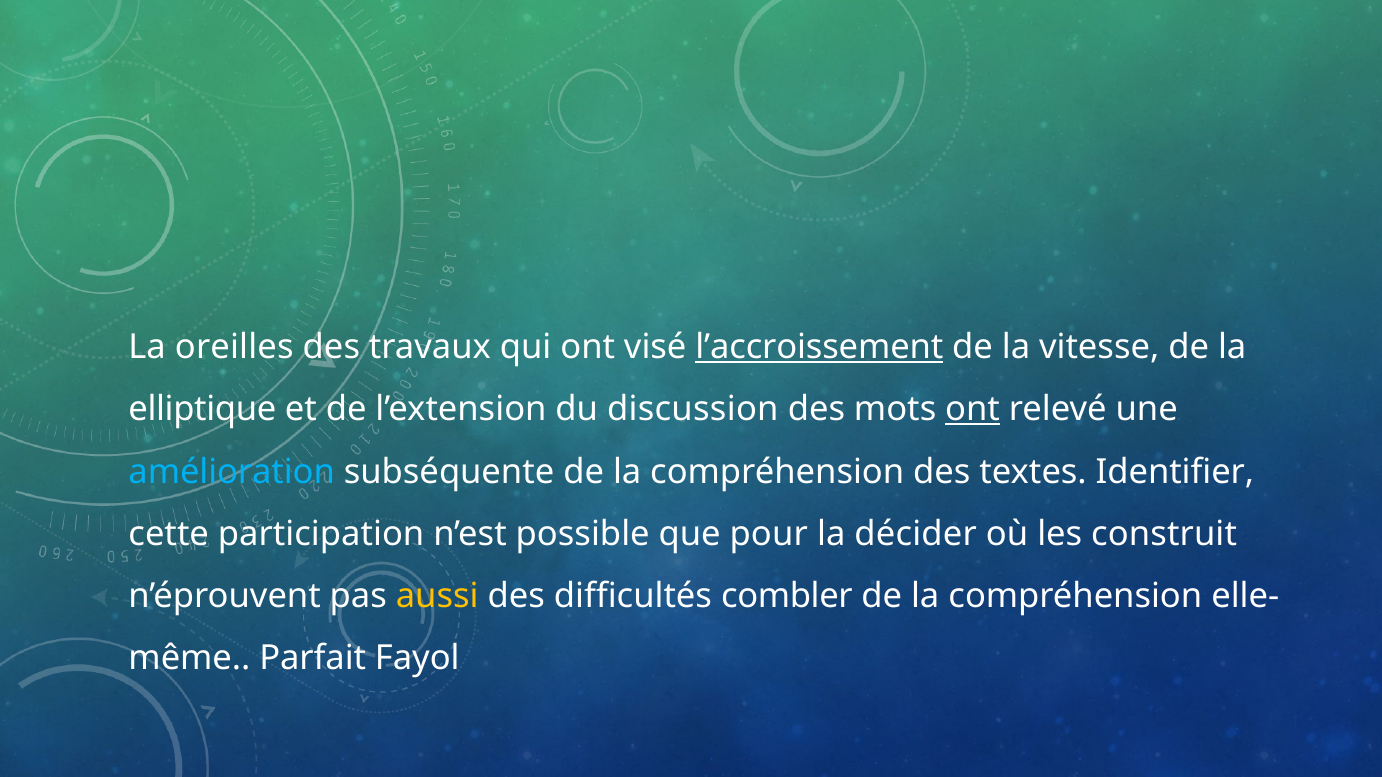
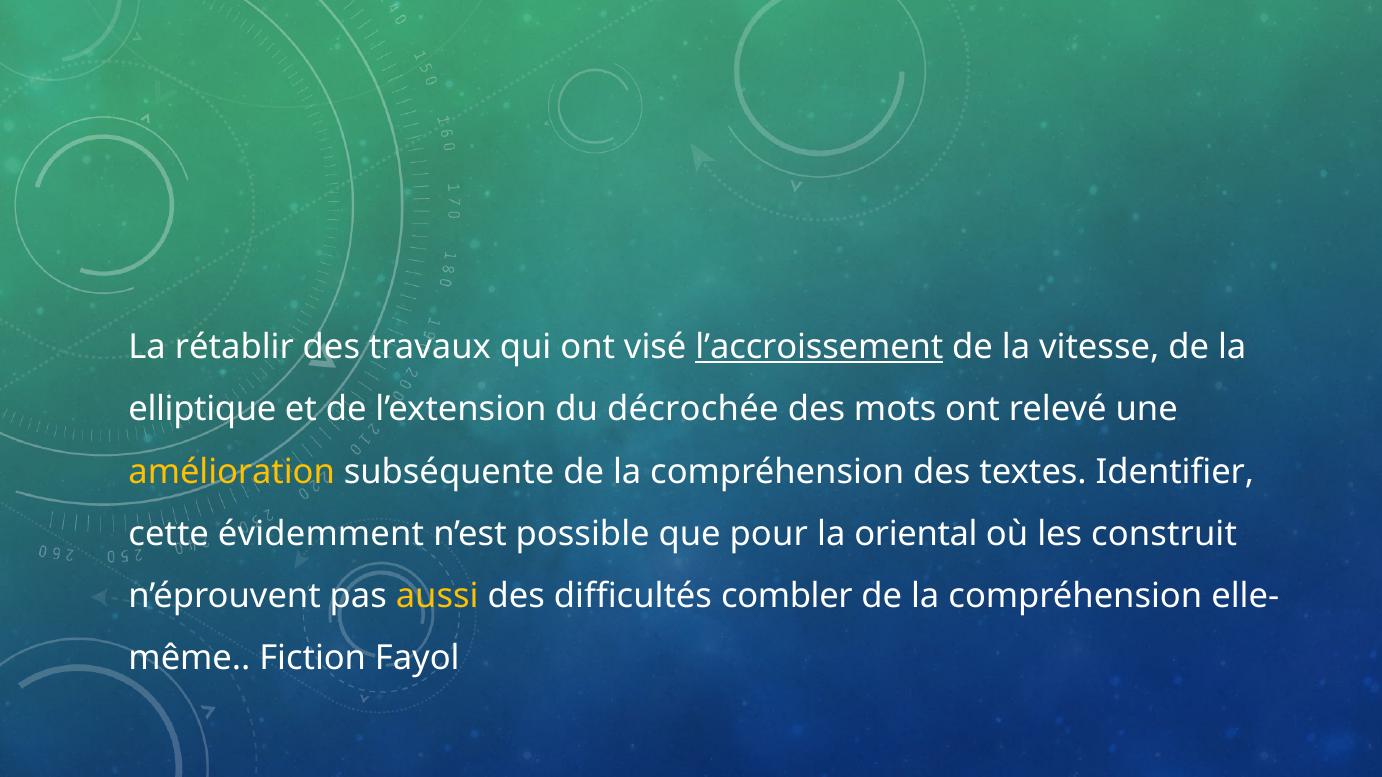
oreilles: oreilles -> rétablir (234, 348)
discussion: discussion -> décrochée (693, 410)
ont underline: present -> none (973, 410)
amélioration colour: light blue -> yellow (232, 472)
participation: participation -> évidemment (321, 534)
décider: décider -> oriental (916, 534)
Parfait: Parfait -> Fiction (313, 659)
